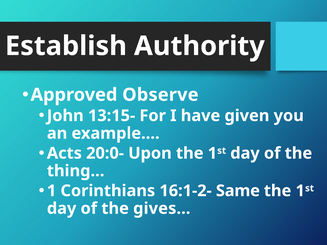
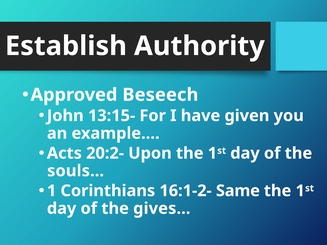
Observe: Observe -> Beseech (160, 95)
20:0-: 20:0- -> 20:2- (105, 153)
thing…: thing… -> souls… (76, 171)
